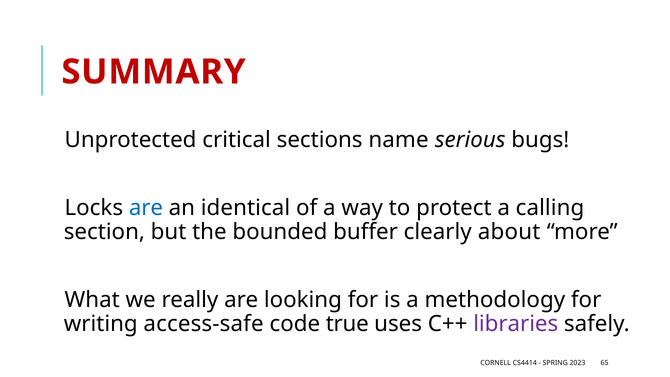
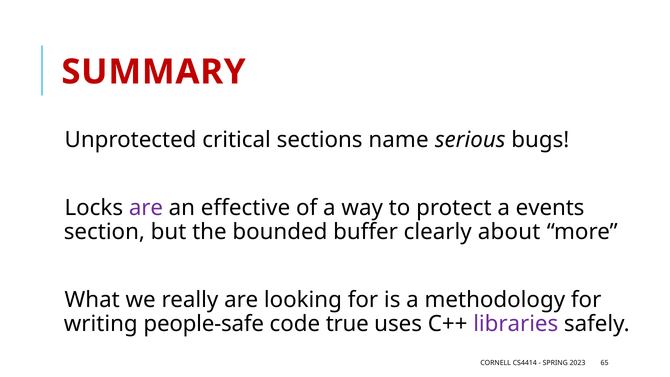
are colour: blue -> purple (146, 208)
identical: identical -> effective (246, 208)
calling: calling -> events (550, 208)
access-safe: access-safe -> people-safe (204, 324)
